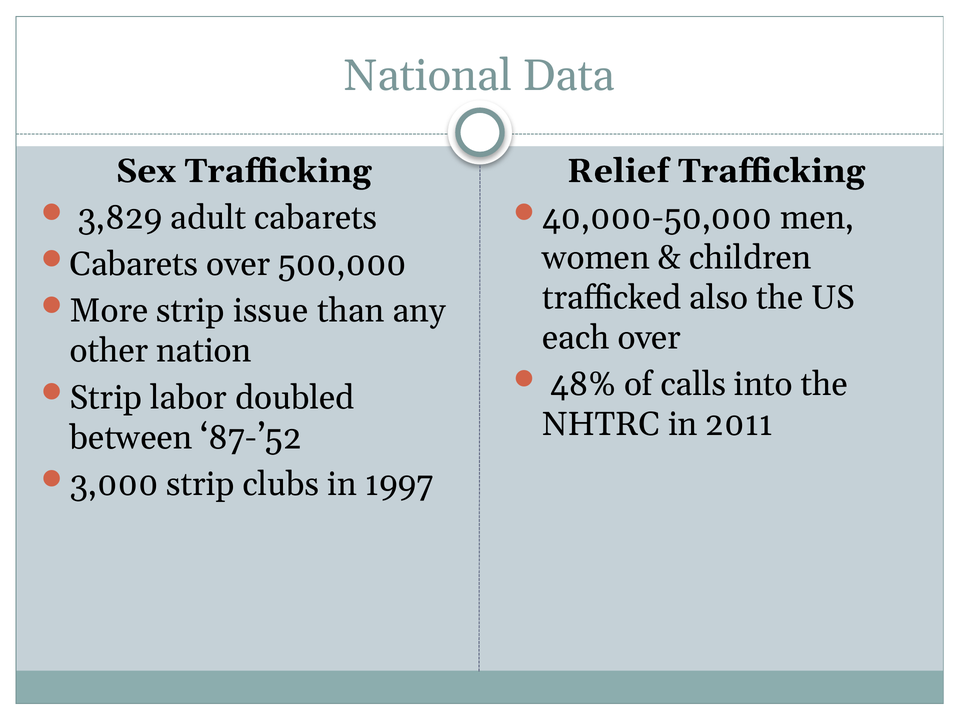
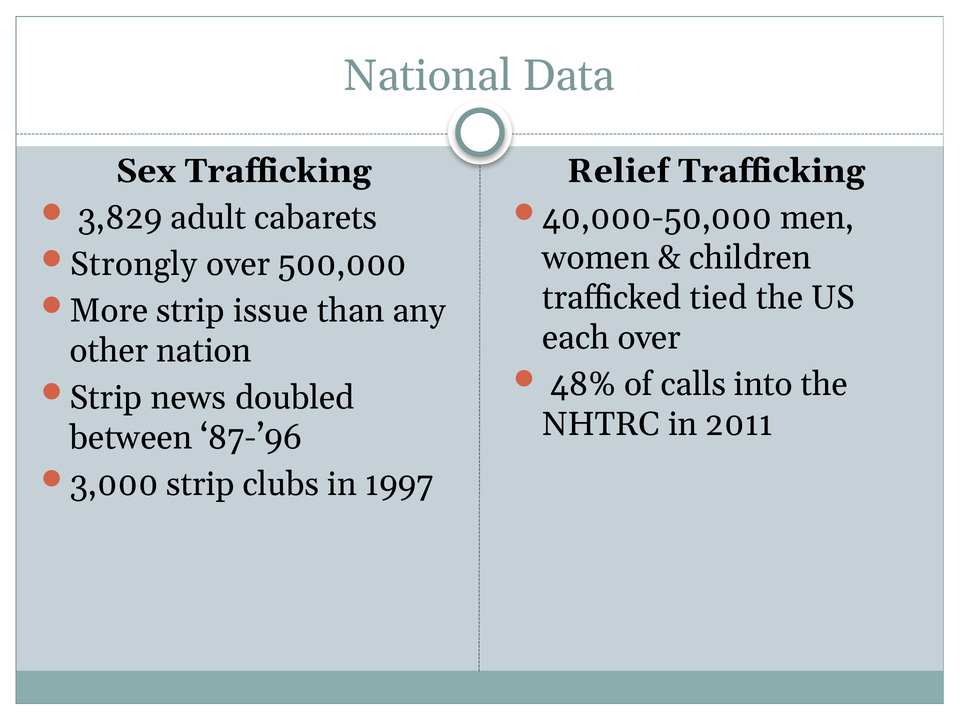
Cabarets: Cabarets -> Strongly (134, 264)
also: also -> tied (719, 298)
labor: labor -> news (189, 398)
87-’52: 87-’52 -> 87-’96 (251, 438)
